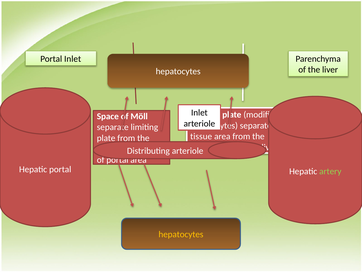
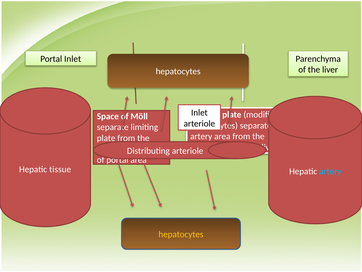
tissue: tissue -> artery (201, 136)
Hepatic portal: portal -> tissue (60, 169)
artery colour: light green -> light blue (330, 171)
